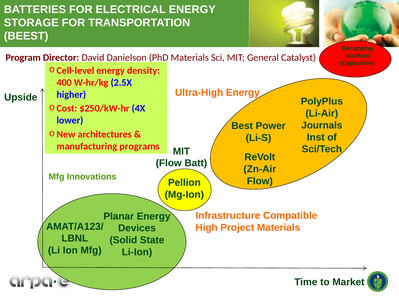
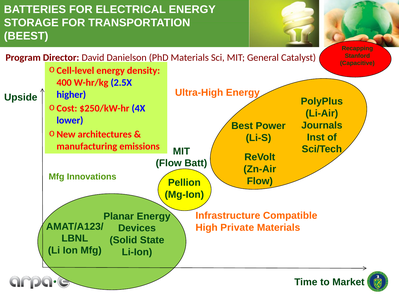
programs: programs -> emissions (140, 146)
Project: Project -> Private (237, 228)
